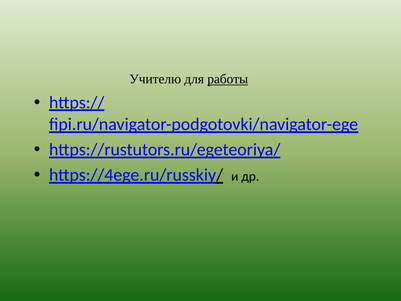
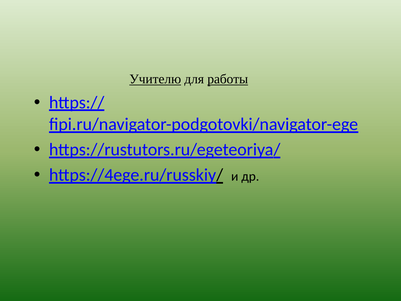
Учителю underline: none -> present (155, 79)
